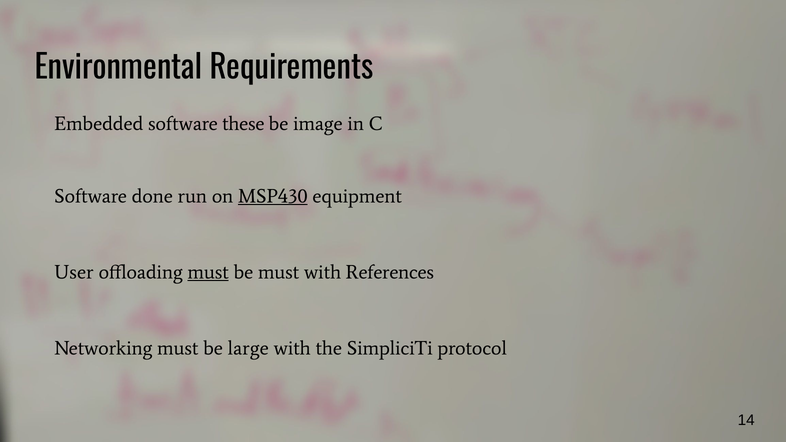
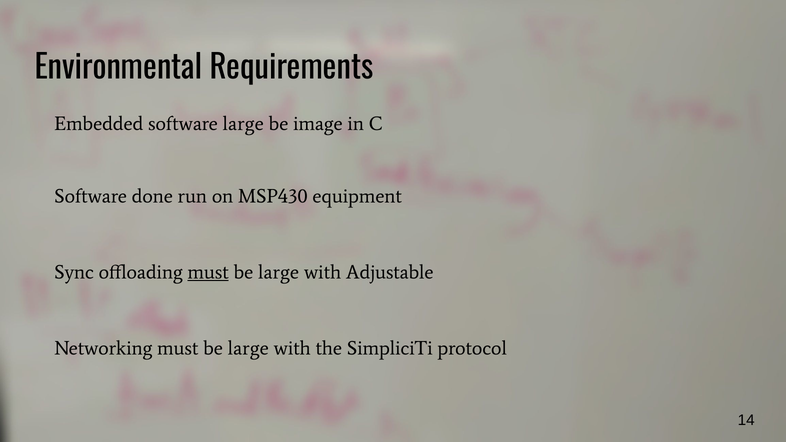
software these: these -> large (243, 124)
MSP430 underline: present -> none (273, 196)
User: User -> Sync (74, 272)
must: must -> large (278, 272)
References: References -> Adjustable (390, 272)
